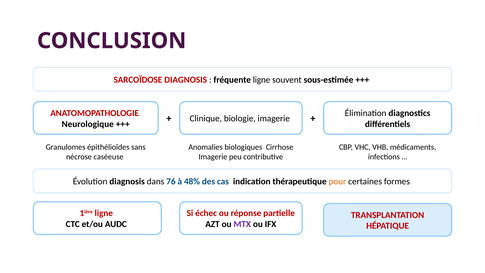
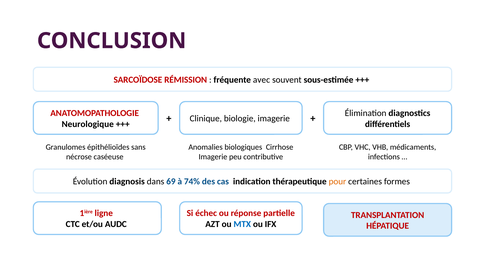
SARCOÏDOSE DIAGNOSIS: DIAGNOSIS -> RÉMISSION (186, 80)
fréquente ligne: ligne -> avec (261, 80)
76: 76 -> 69 (171, 182)
48%: 48% -> 74% (192, 182)
MTX colour: purple -> blue (242, 224)
